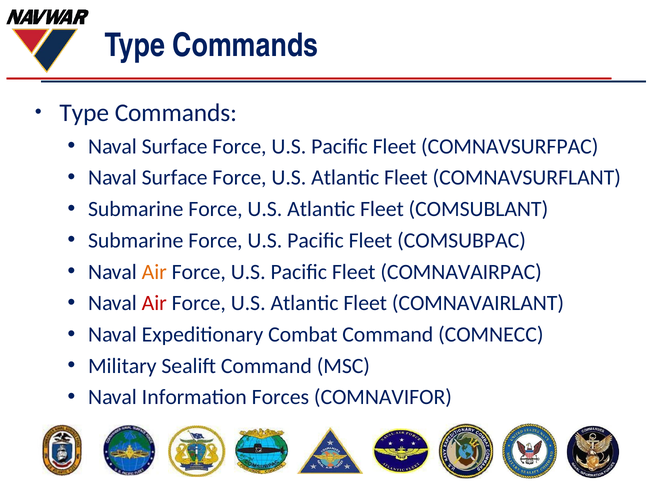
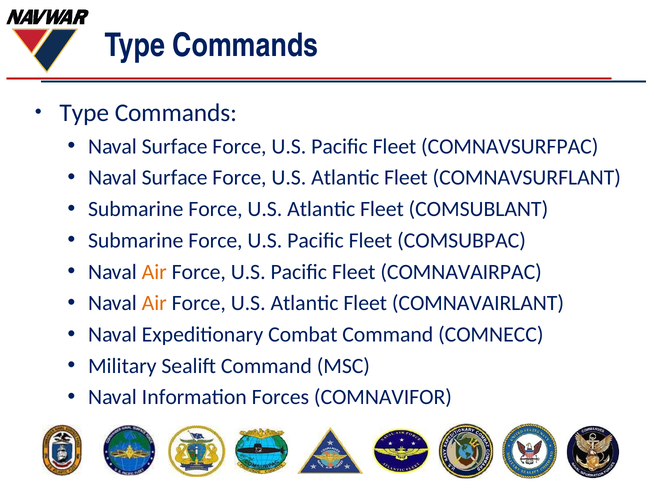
Air colour: red -> orange (154, 303)
